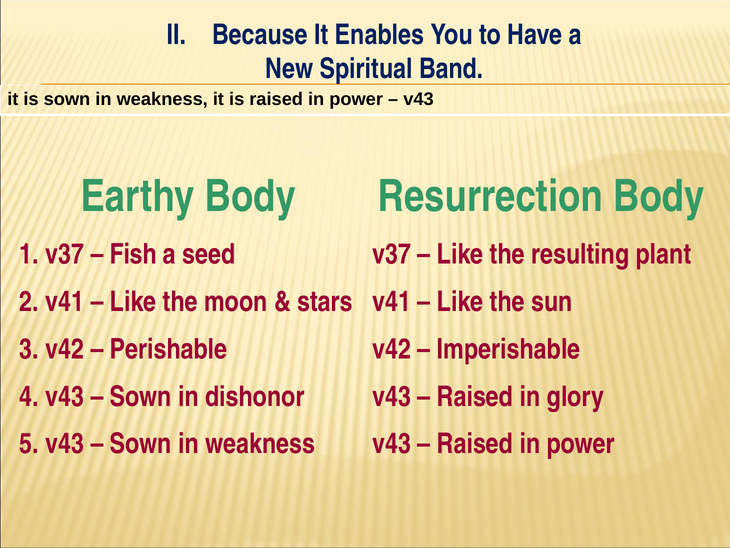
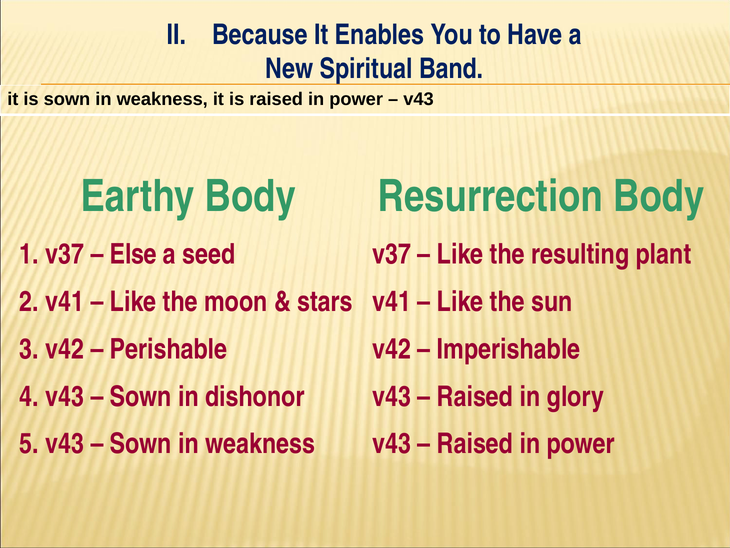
Fish: Fish -> Else (133, 254)
